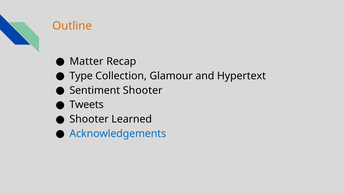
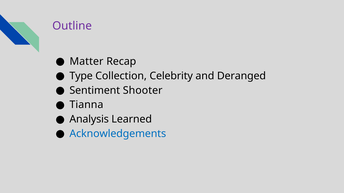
Outline colour: orange -> purple (72, 26)
Glamour: Glamour -> Celebrity (171, 76)
Hypertext: Hypertext -> Deranged (241, 76)
Tweets: Tweets -> Tianna (86, 105)
Shooter: Shooter -> Analysis (89, 120)
